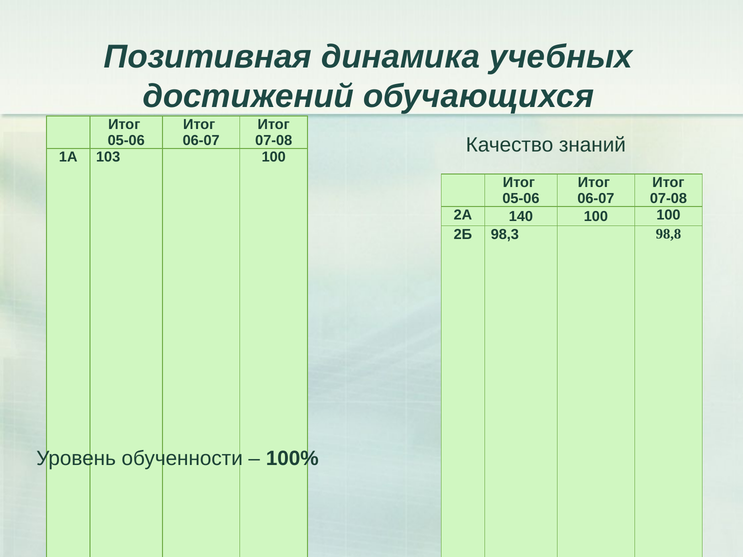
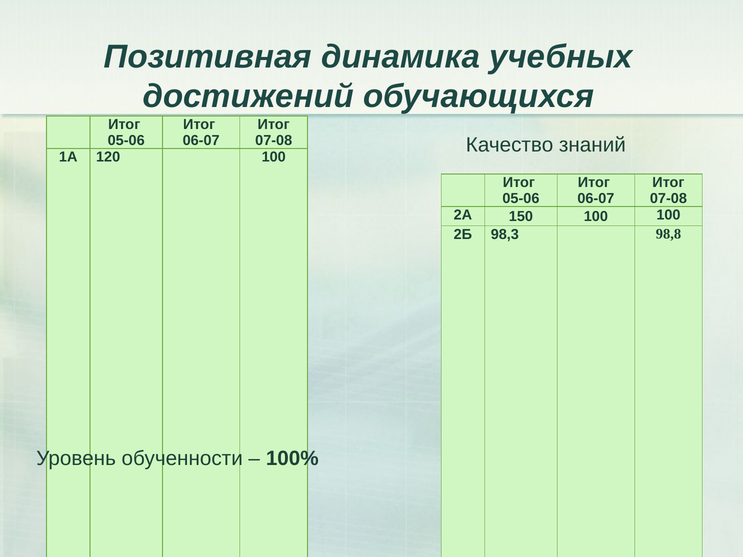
103: 103 -> 120 (108, 157)
140: 140 -> 150 (521, 217)
